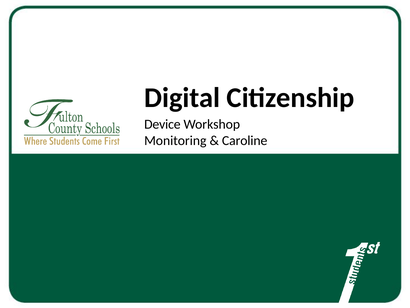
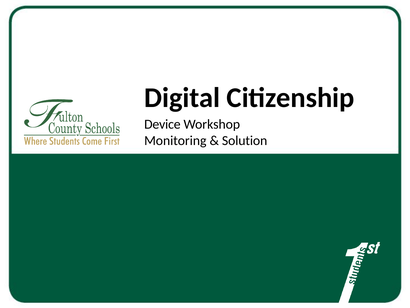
Caroline: Caroline -> Solution (245, 140)
